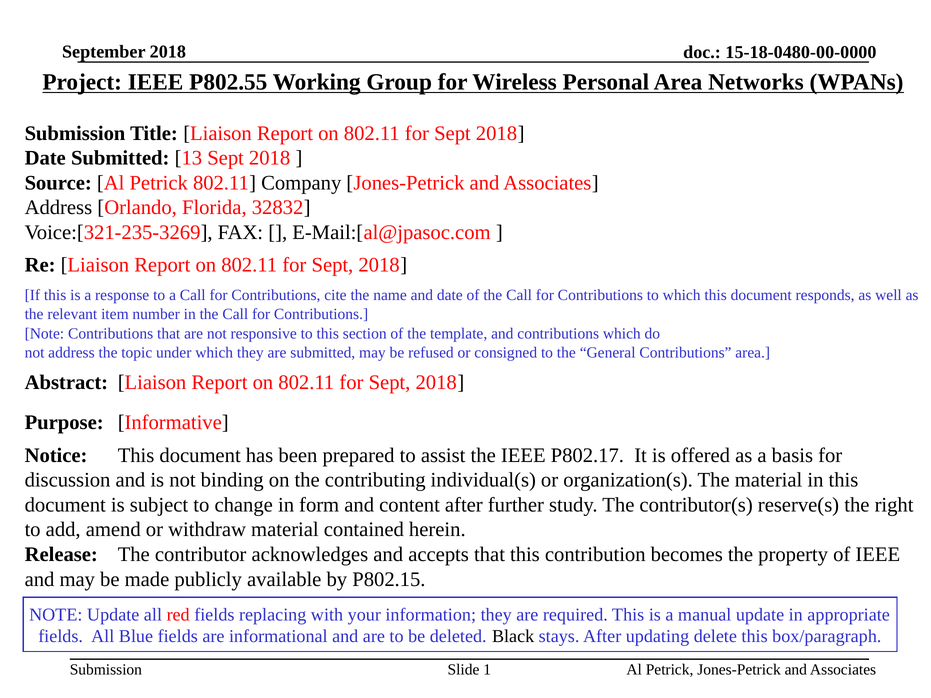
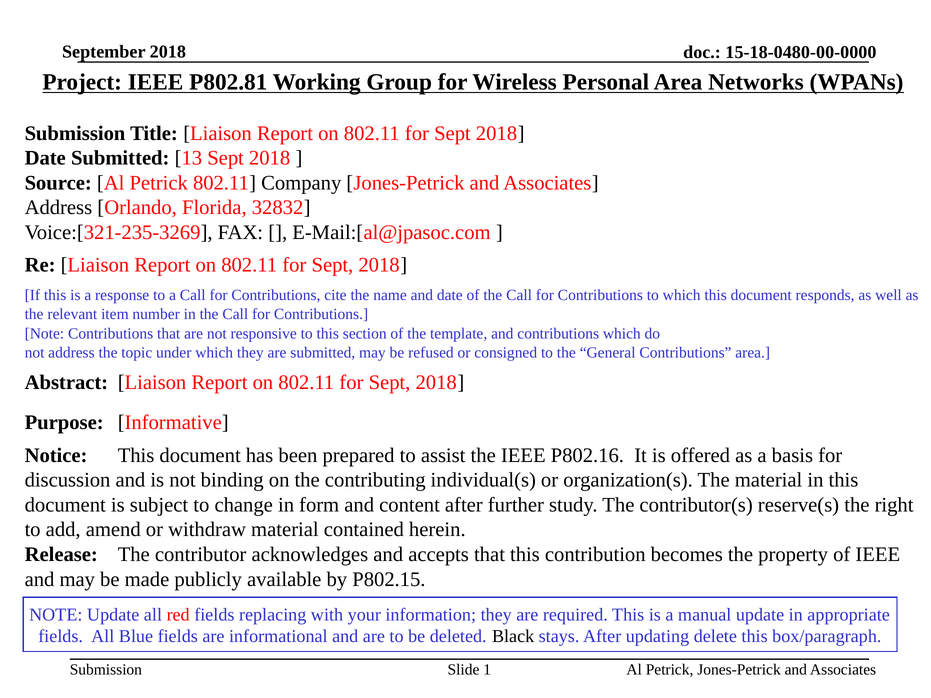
P802.55: P802.55 -> P802.81 (228, 82)
P802.17: P802.17 -> P802.16 (587, 455)
